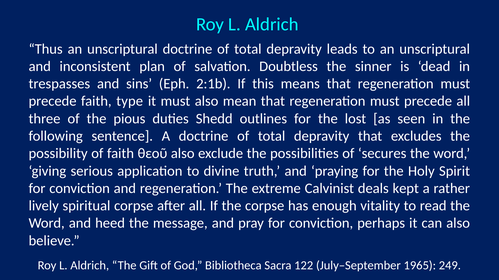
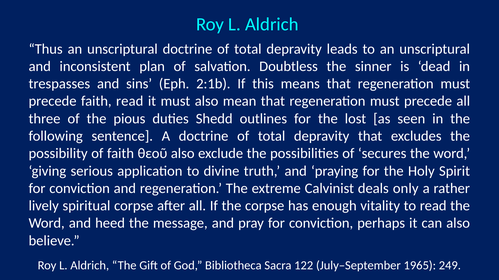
faith type: type -> read (130, 101)
kept: kept -> only (406, 189)
